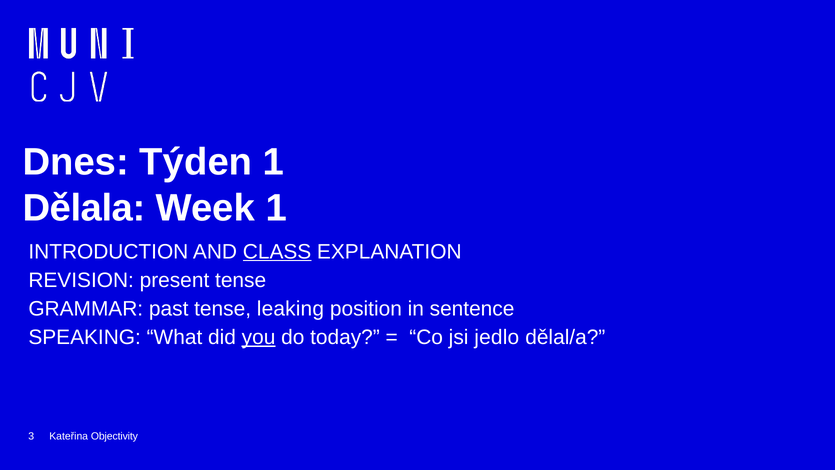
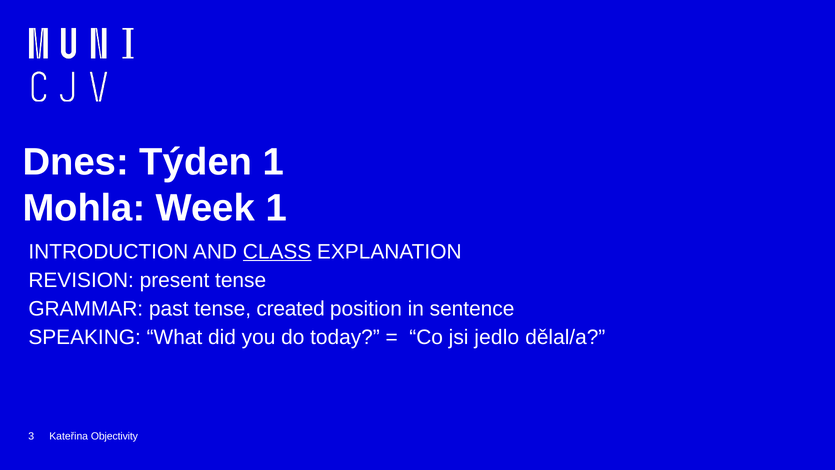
Dělala: Dělala -> Mohla (84, 208)
leaking: leaking -> created (291, 309)
you underline: present -> none (259, 337)
